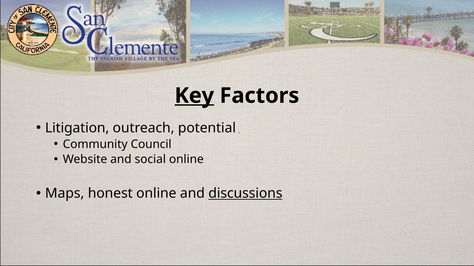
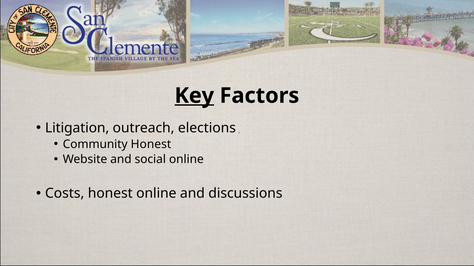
potential: potential -> elections (207, 128)
Community Council: Council -> Honest (151, 145)
Maps: Maps -> Costs (65, 194)
discussions underline: present -> none (245, 194)
